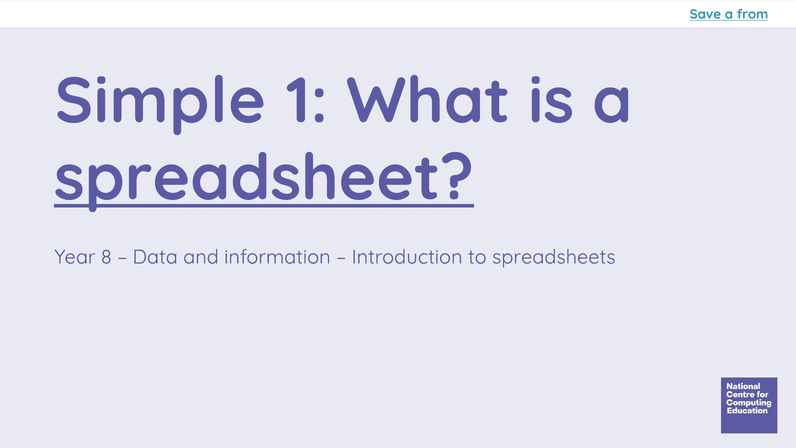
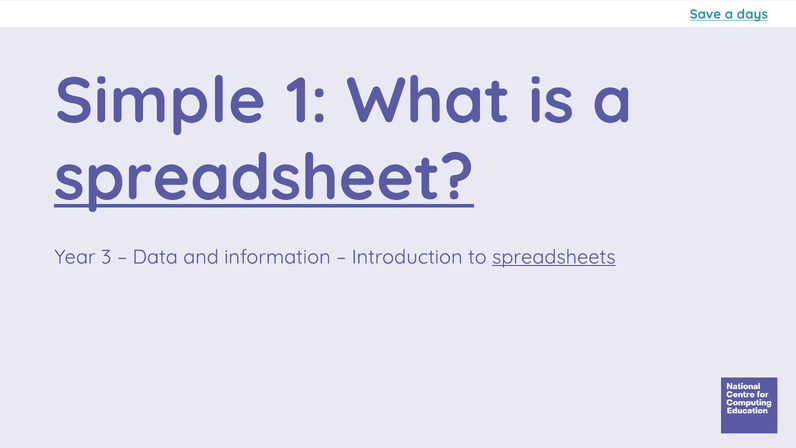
from: from -> days (752, 14)
8: 8 -> 3 (106, 257)
spreadsheets underline: none -> present (554, 257)
